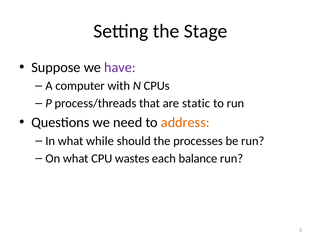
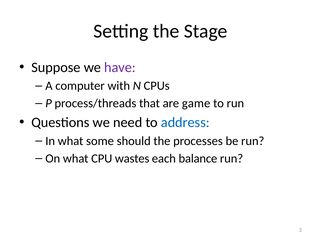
static: static -> game (196, 103)
address colour: orange -> blue (185, 122)
while: while -> some (100, 141)
